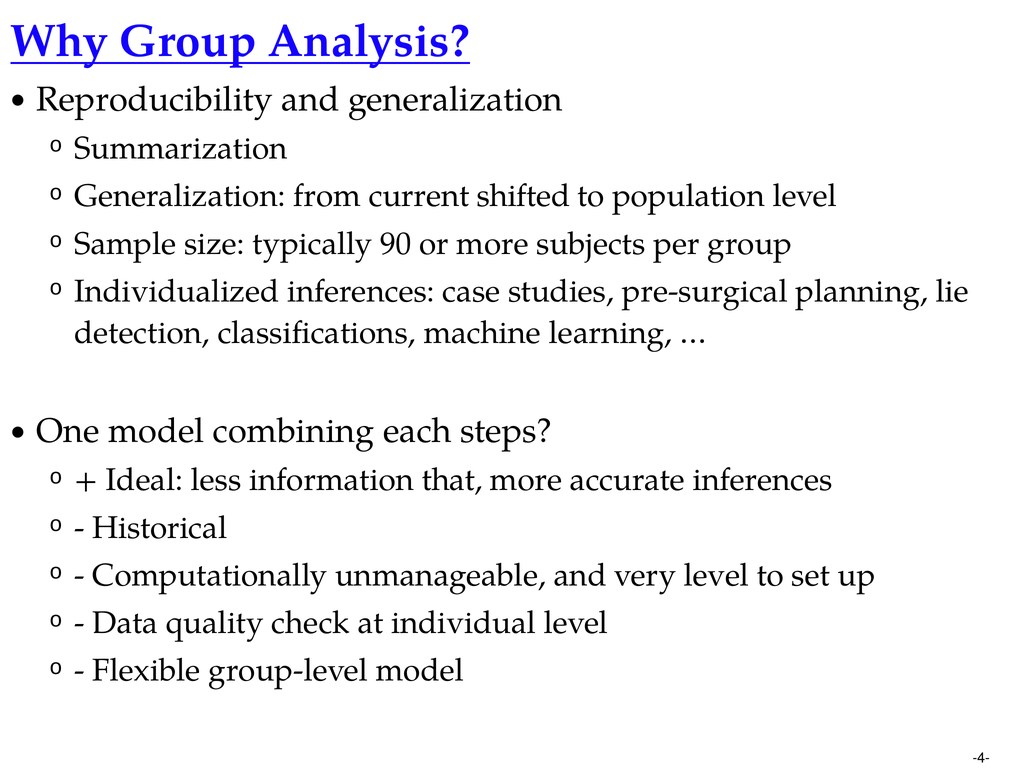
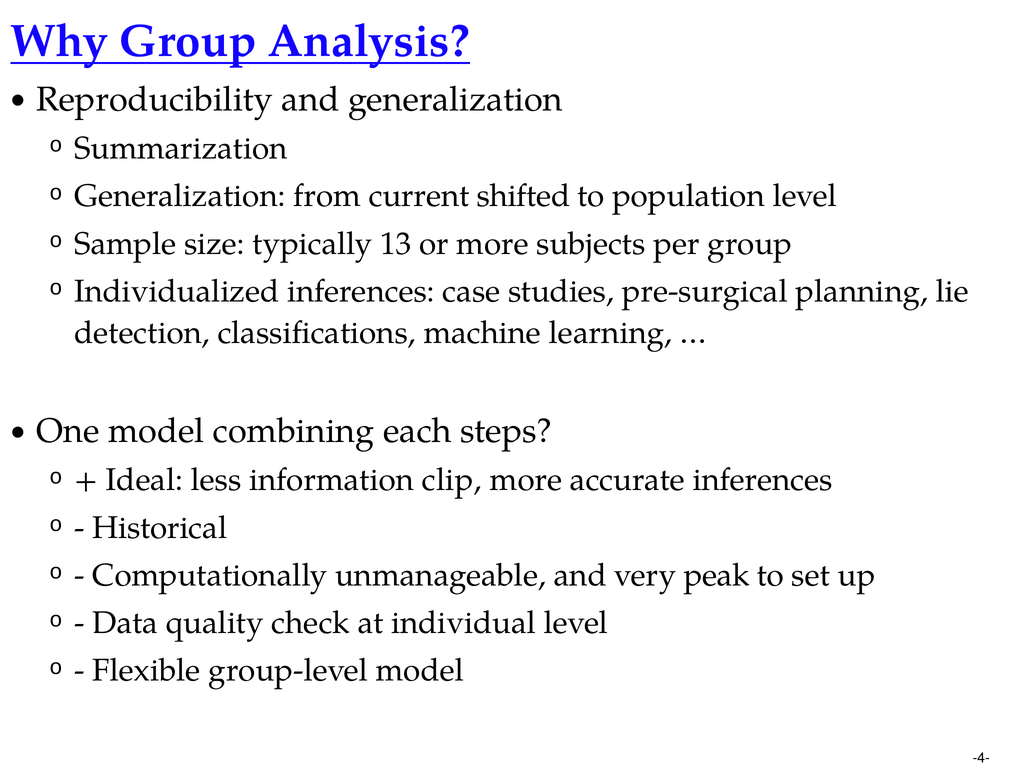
90: 90 -> 13 (396, 244)
that: that -> clip (452, 480)
very level: level -> peak (717, 576)
